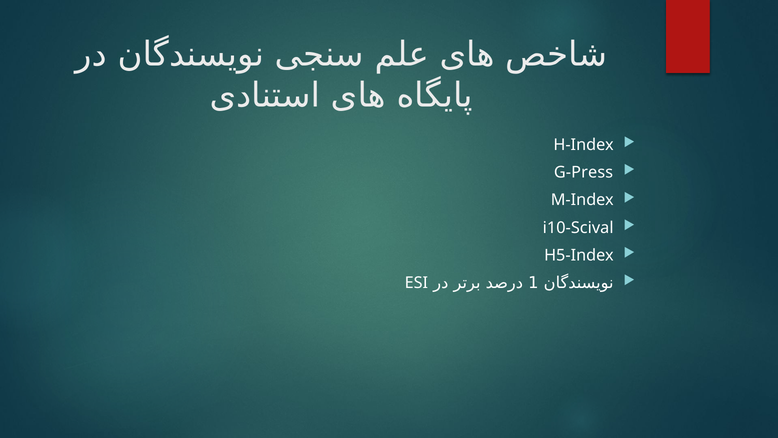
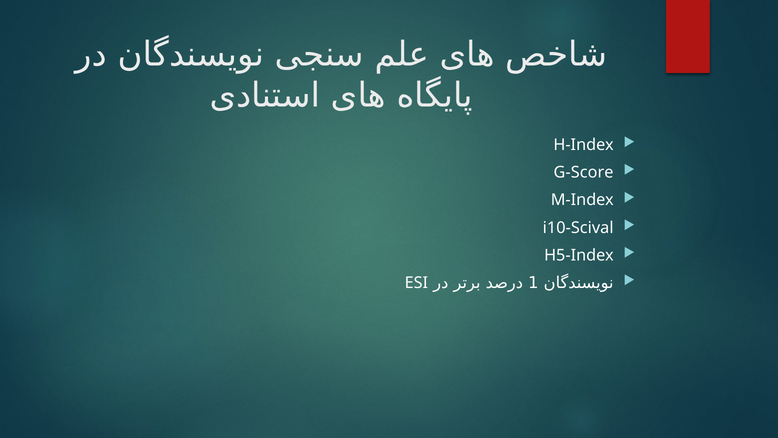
G-Press: G-Press -> G-Score (584, 172)
